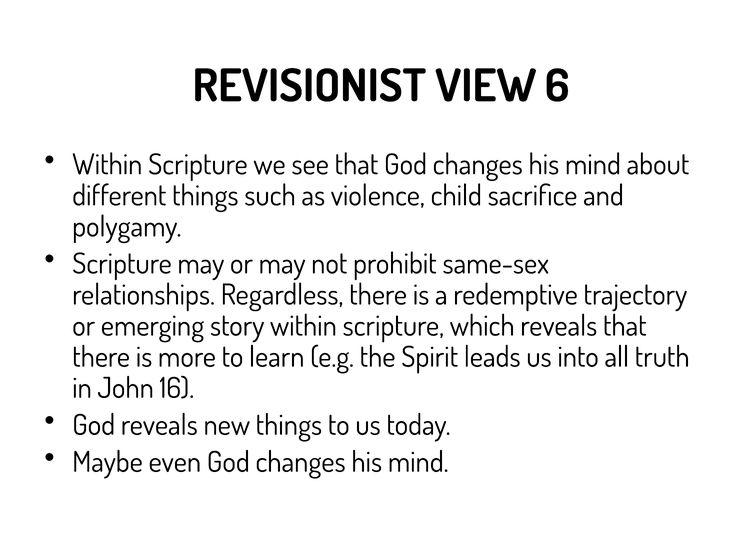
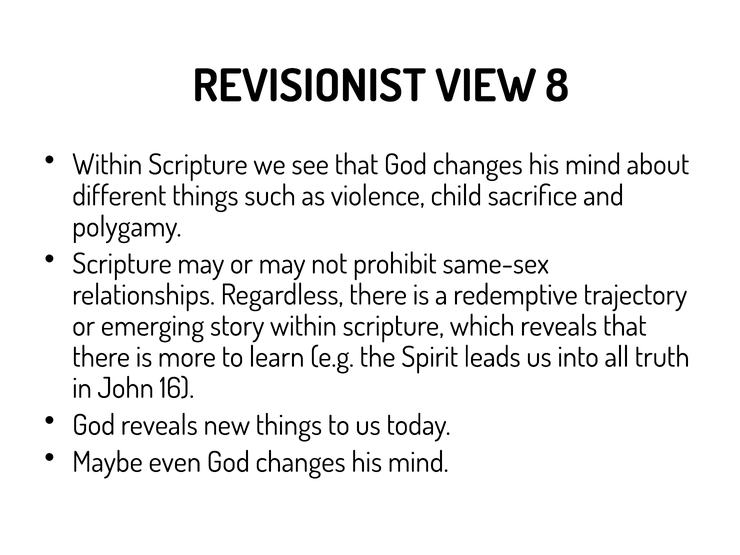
6: 6 -> 8 (557, 86)
